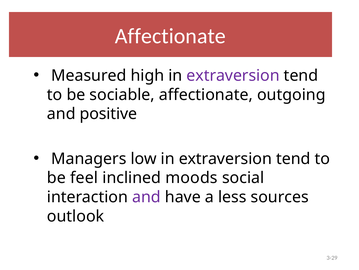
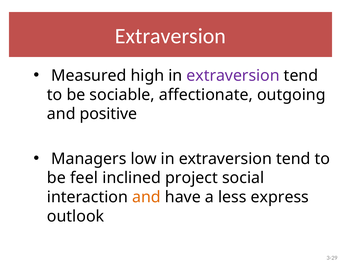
Affectionate: Affectionate -> Extraversion (170, 36)
moods: moods -> project (192, 177)
and colour: purple -> orange (146, 197)
sources: sources -> express (280, 197)
